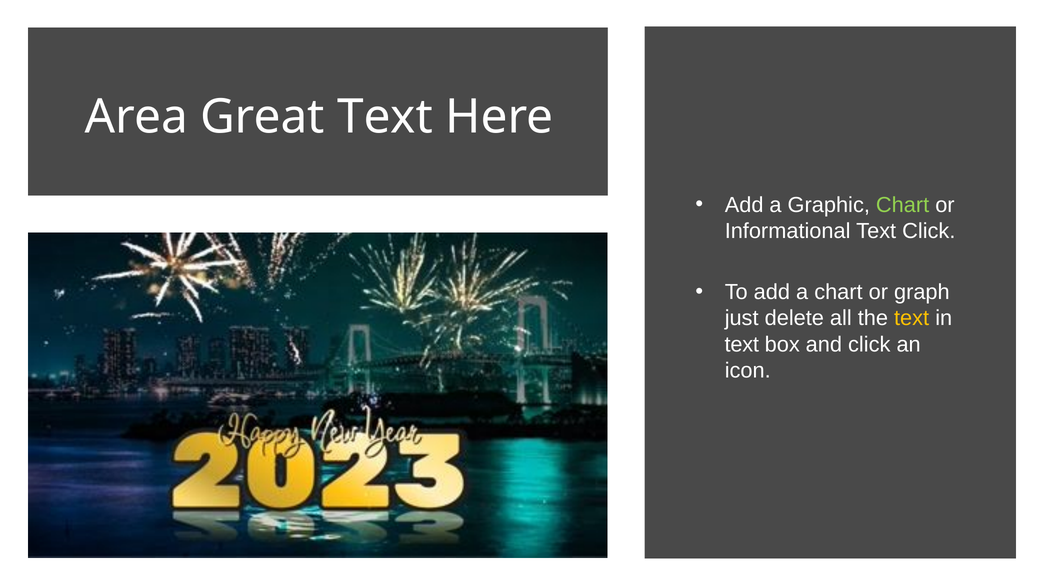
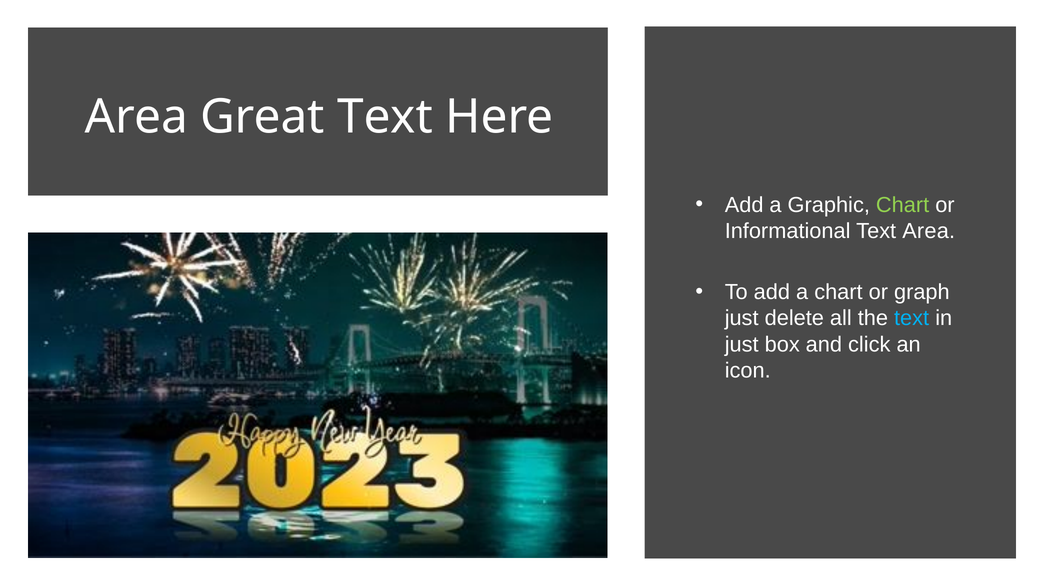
Text Click: Click -> Area (929, 231)
text colour: yellow -> light blue (912, 318)
text: text -> just (742, 344)
